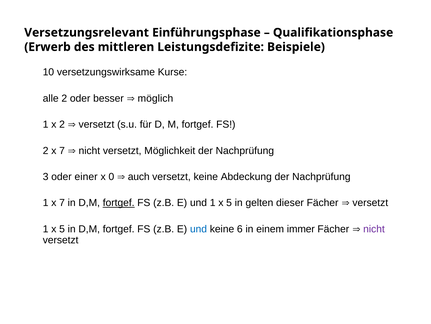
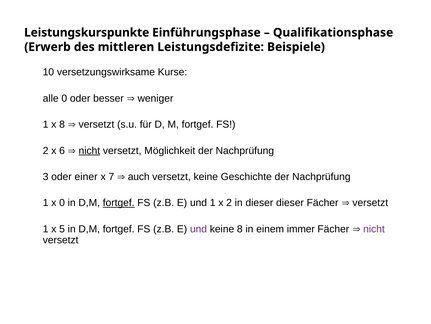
Versetzungsrelevant: Versetzungsrelevant -> Leistungskurspunkte (87, 32)
alle 2: 2 -> 0 (64, 98)
möglich: möglich -> weniger (155, 98)
x 2: 2 -> 8 (62, 124)
2 x 7: 7 -> 6 (62, 150)
nicht underline: none -> present (89, 150)
0: 0 -> 7 (111, 176)
Abdeckung: Abdeckung -> Geschichte (246, 176)
1 x 7: 7 -> 0 (62, 202)
und 1 x 5: 5 -> 2 (229, 202)
in gelten: gelten -> dieser (259, 202)
und colour: blue -> purple (198, 228)
keine 6: 6 -> 8 (240, 228)
